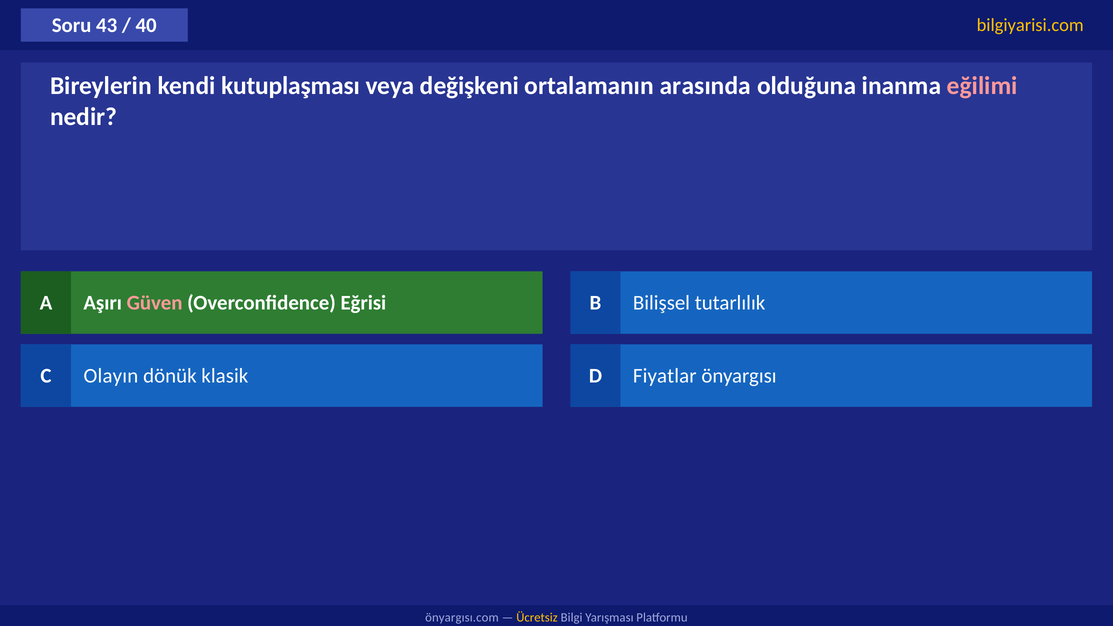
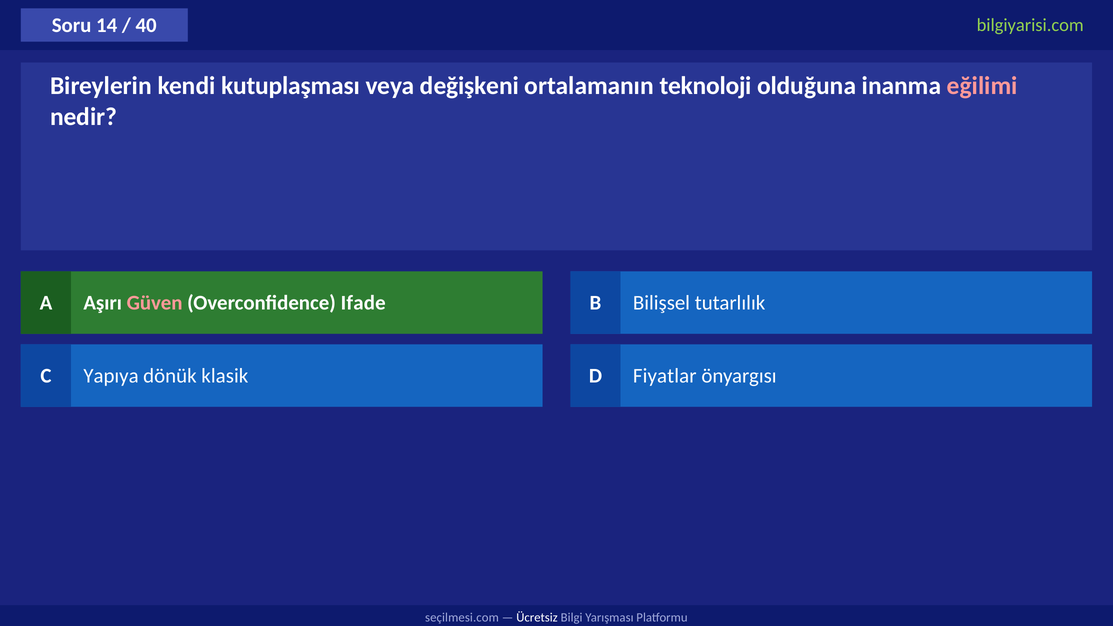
43: 43 -> 14 (107, 25)
bilgiyarisi.com colour: yellow -> light green (1030, 25)
arasında: arasında -> teknoloji (706, 86)
Eğrisi: Eğrisi -> Ifade (363, 303)
Olayın: Olayın -> Yapıya (111, 376)
önyargısı.com: önyargısı.com -> seçilmesi.com (462, 617)
Ücretsiz colour: yellow -> white (537, 617)
